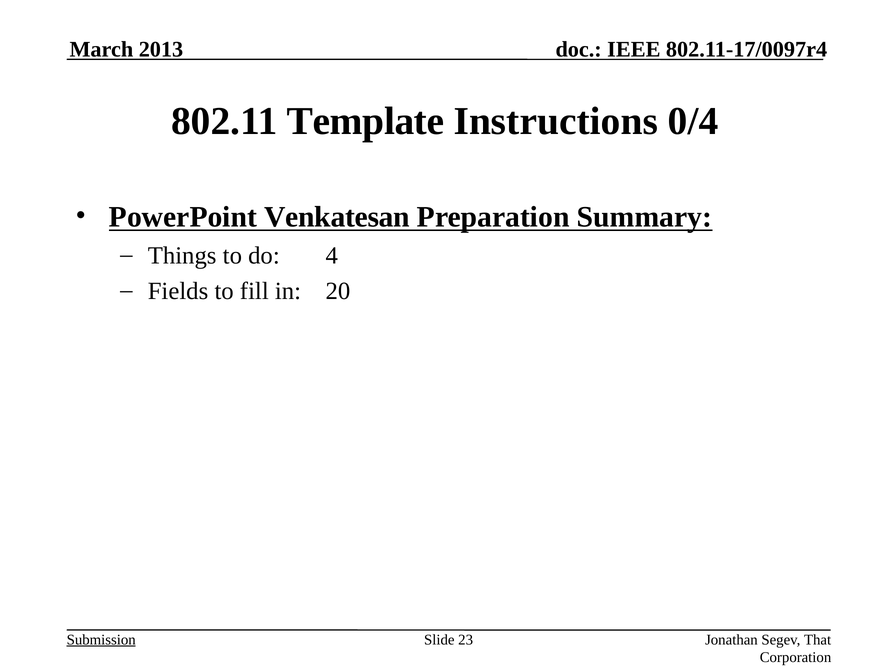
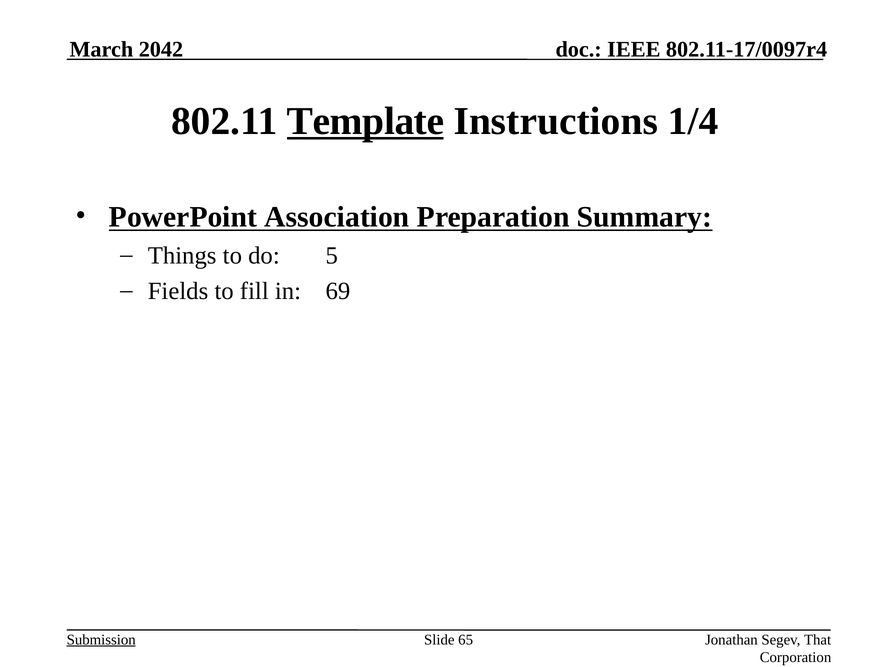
2013: 2013 -> 2042 (161, 49)
Template underline: none -> present (366, 121)
0/4: 0/4 -> 1/4 (693, 121)
Venkatesan: Venkatesan -> Association (337, 217)
4: 4 -> 5 (332, 256)
20: 20 -> 69 (338, 291)
23: 23 -> 65 (466, 640)
